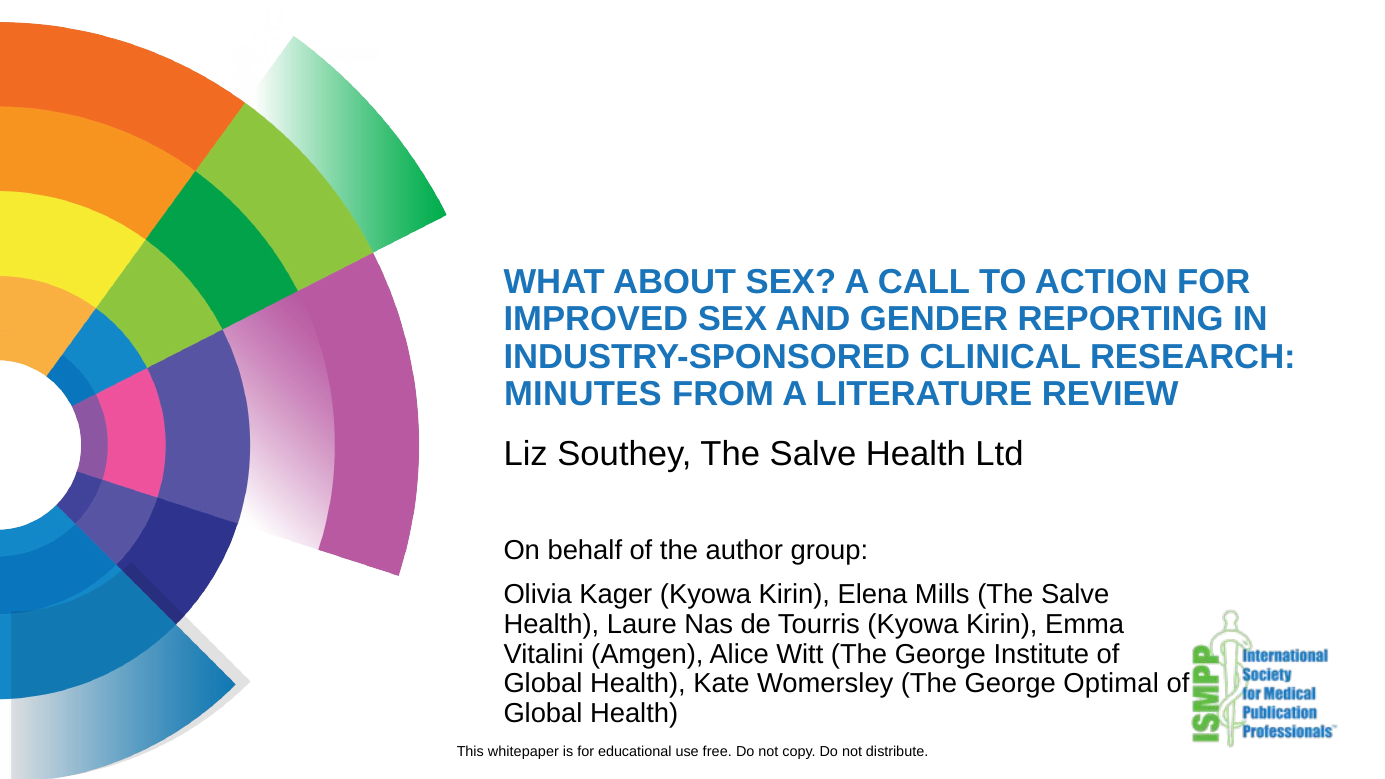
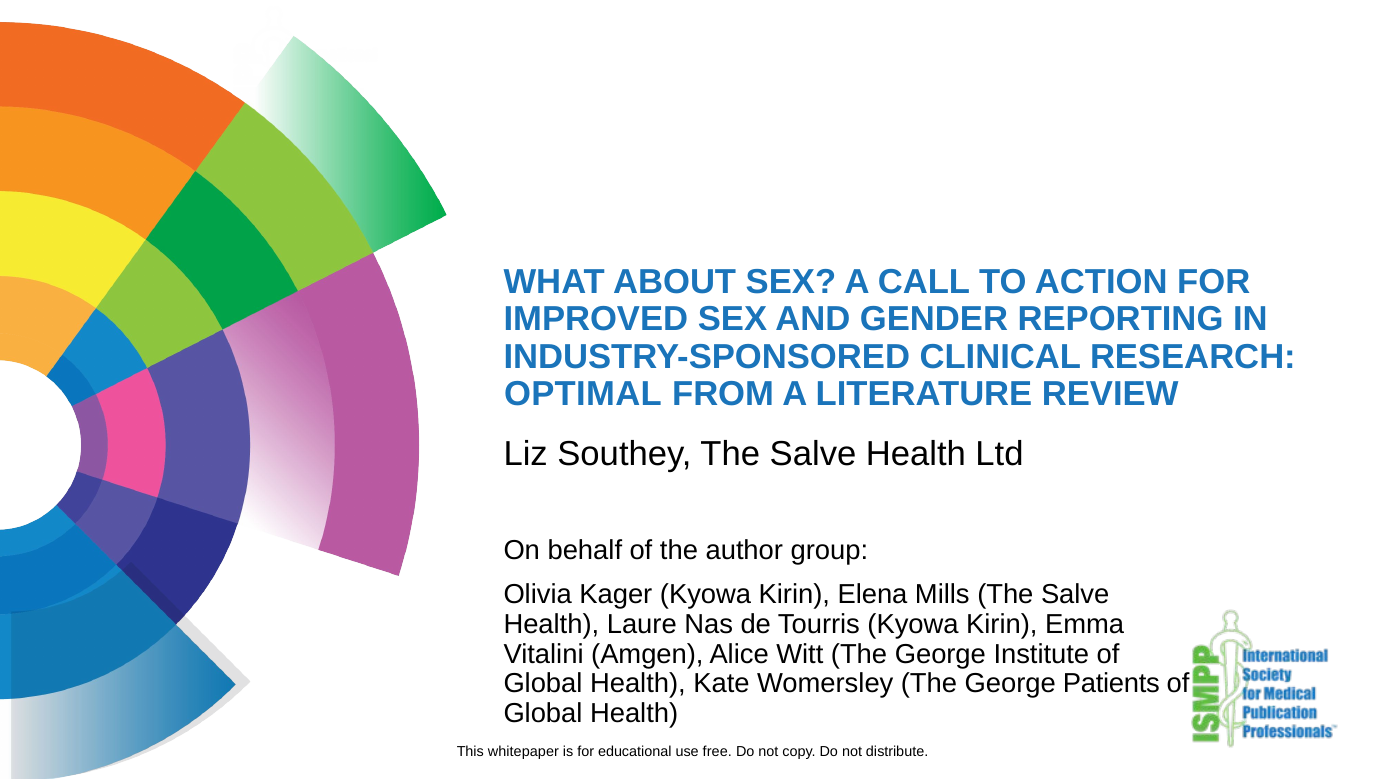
MINUTES: MINUTES -> OPTIMAL (583, 394)
Optimal: Optimal -> Patients (1111, 684)
